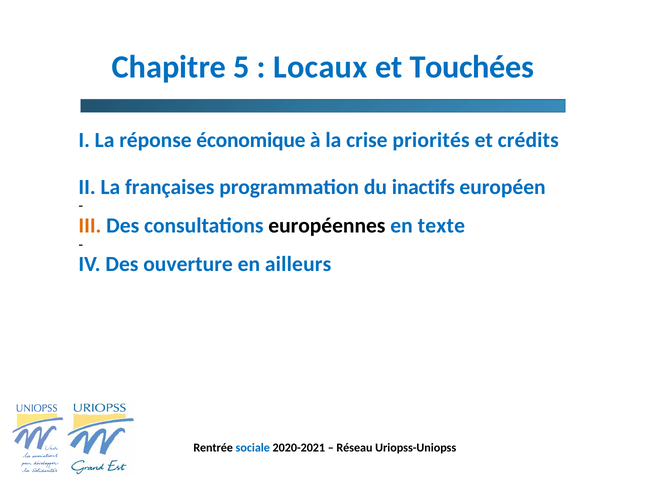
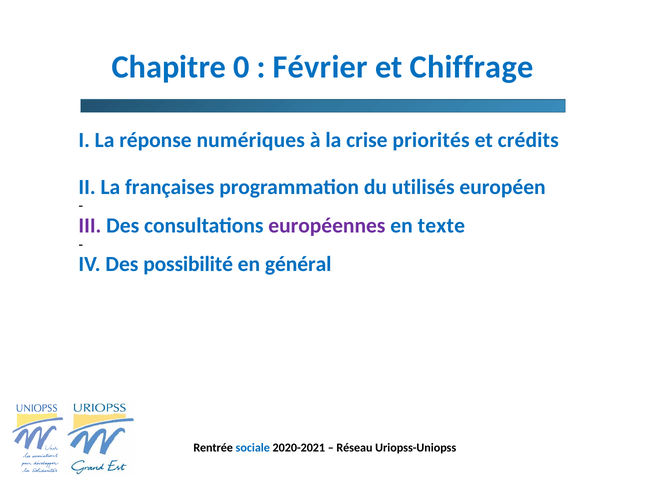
5: 5 -> 0 (241, 67)
Locaux: Locaux -> Février (320, 67)
Touchées: Touchées -> Chiffrage (472, 67)
économique: économique -> numériques (251, 140)
inactifs: inactifs -> utilisés (423, 187)
III colour: orange -> purple (90, 225)
européennes colour: black -> purple (327, 225)
ouverture: ouverture -> possibilité (188, 264)
ailleurs: ailleurs -> général (298, 264)
